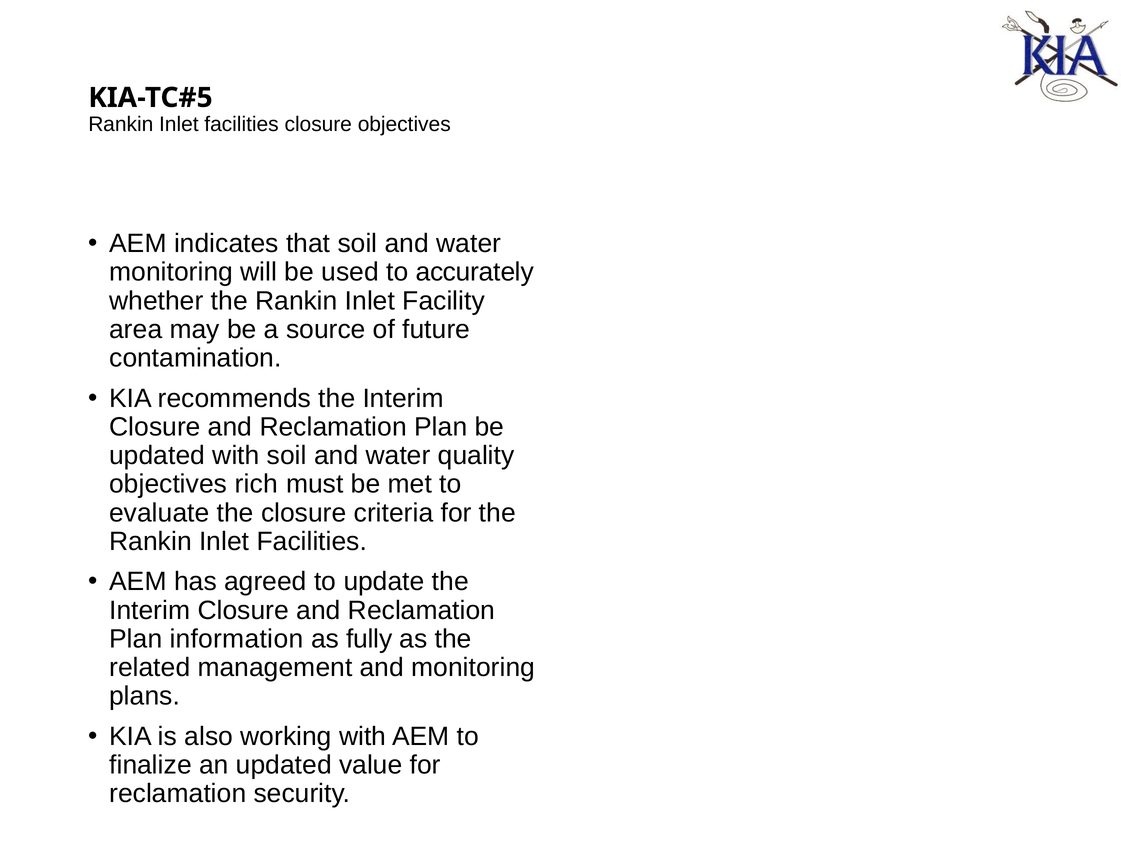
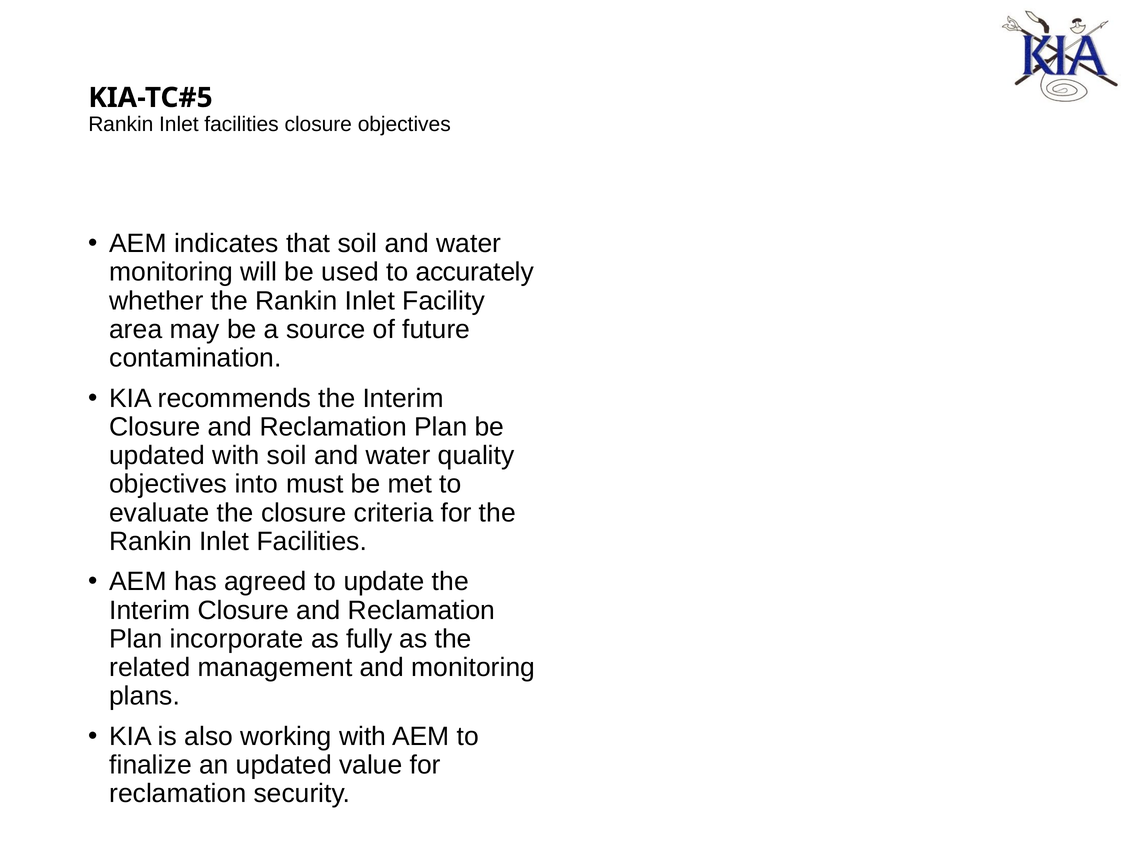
rich: rich -> into (256, 484)
information: information -> incorporate (237, 639)
